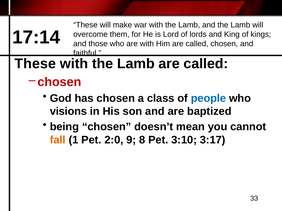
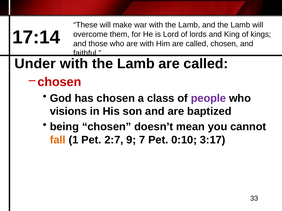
These: These -> Under (35, 64)
people colour: blue -> purple (208, 98)
2:0: 2:0 -> 2:7 (114, 140)
8: 8 -> 7 (142, 140)
3:10: 3:10 -> 0:10 (184, 140)
